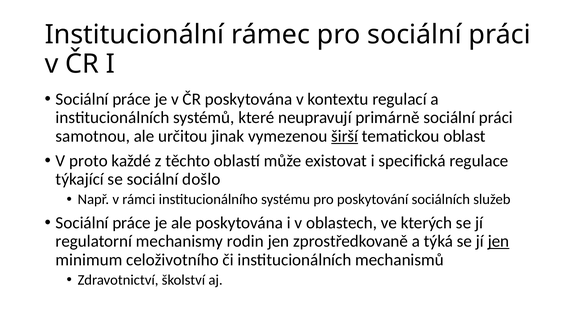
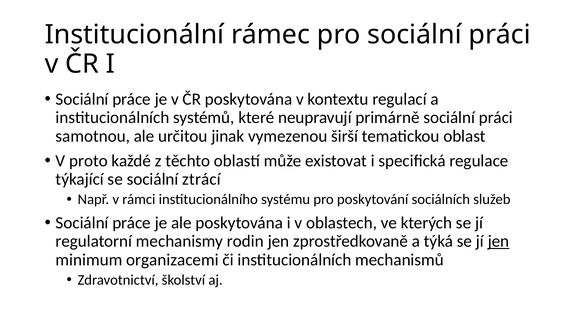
širší underline: present -> none (345, 136)
došlo: došlo -> ztrácí (201, 179)
celoživotního: celoživotního -> organizacemi (172, 259)
